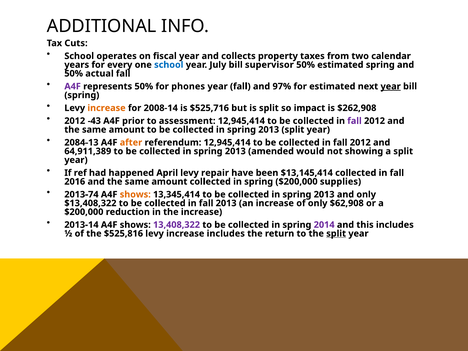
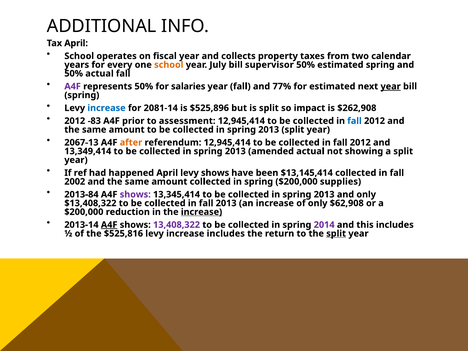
Tax Cuts: Cuts -> April (76, 43)
school colour: blue -> orange (169, 65)
phones: phones -> salaries (188, 86)
97%: 97% -> 77% (282, 86)
increase colour: orange -> blue (107, 108)
2008-14: 2008-14 -> 2081-14 (161, 108)
$525,716: $525,716 -> $525,896 (209, 108)
-43: -43 -> -83 (94, 121)
fall colour: purple -> blue (355, 121)
2084-13: 2084-13 -> 2067-13 (81, 143)
64,911,389: 64,911,389 -> 13,349,414 (88, 151)
amended would: would -> actual (310, 151)
levy repair: repair -> shows (215, 173)
2016: 2016 -> 2002 (75, 182)
2013-74: 2013-74 -> 2013-84 (81, 194)
shows colour: orange -> purple (135, 194)
increase underline: none -> present (202, 212)
A4F underline: none -> present (109, 225)
